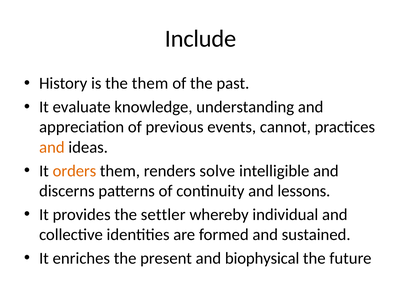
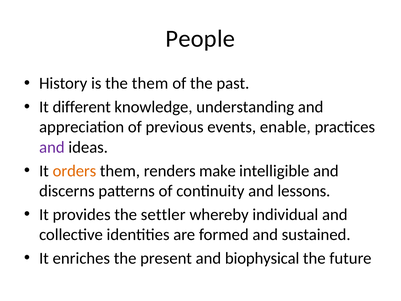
Include: Include -> People (200, 39)
evaluate: evaluate -> different (82, 107)
cannot: cannot -> enable (285, 127)
and colour: orange -> purple (52, 147)
solve: solve -> make (217, 171)
